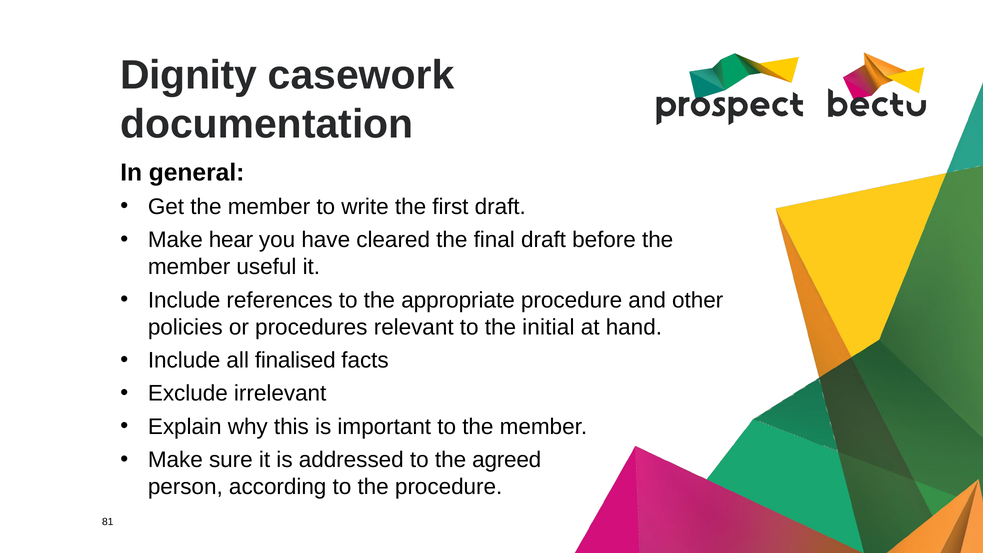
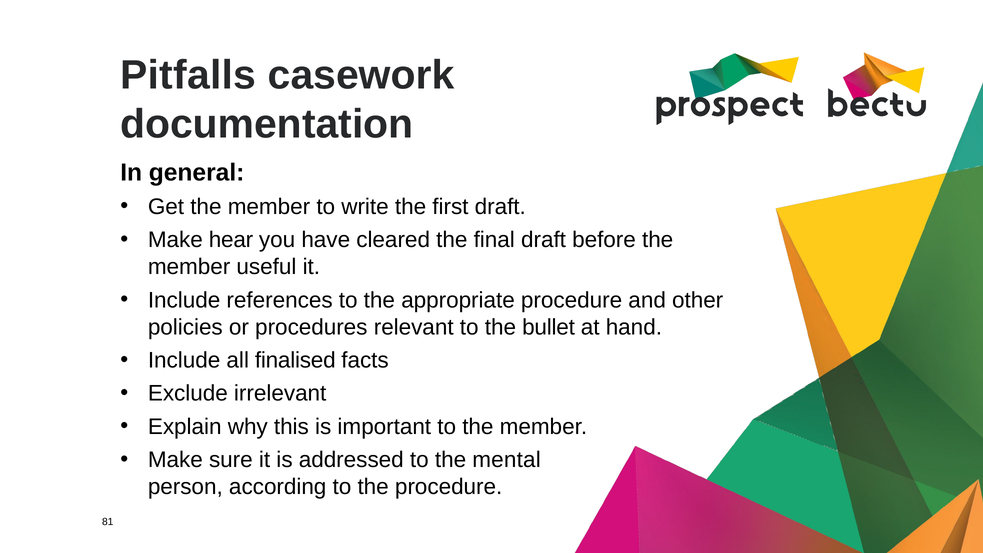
Dignity: Dignity -> Pitfalls (188, 75)
initial: initial -> bullet (549, 327)
agreed: agreed -> mental (507, 460)
